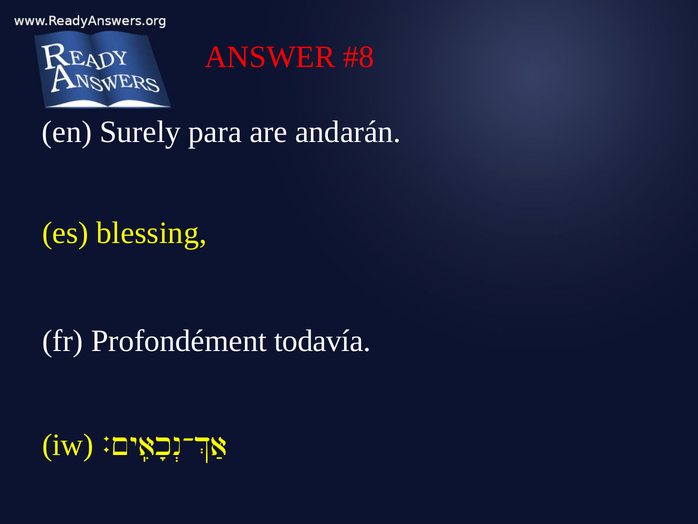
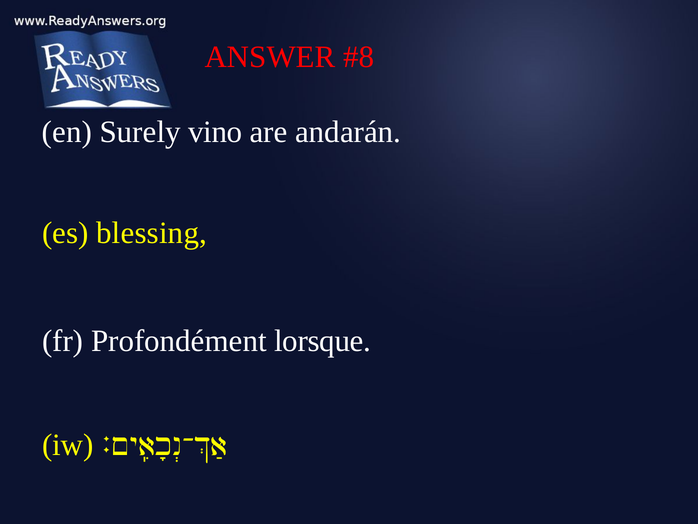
para: para -> vino (215, 132)
todavía: todavía -> lorsque (323, 341)
